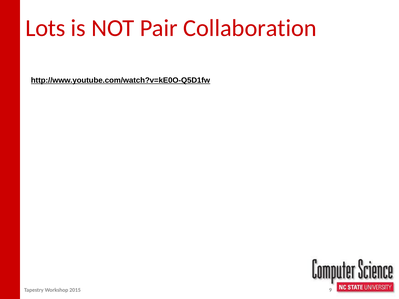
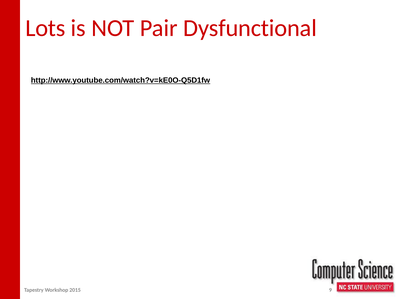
Collaboration: Collaboration -> Dysfunctional (250, 28)
